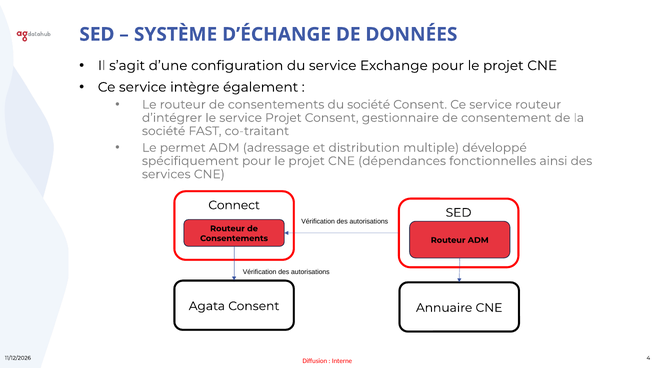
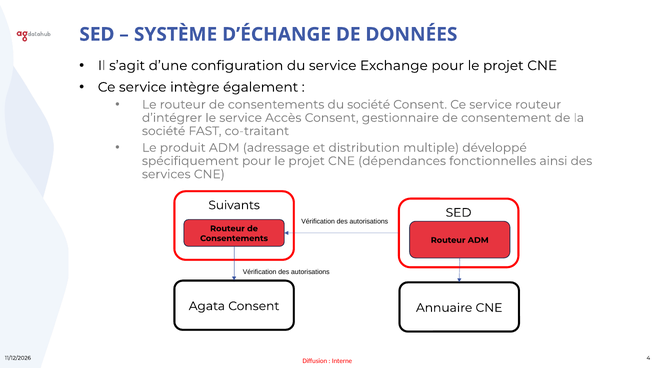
service Projet: Projet -> Accès (283, 118)
permet: permet -> produit (183, 148)
Connect: Connect -> Suivants (234, 205)
